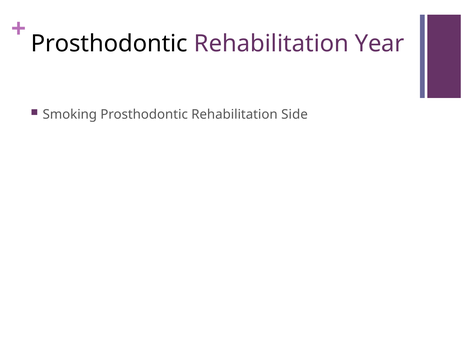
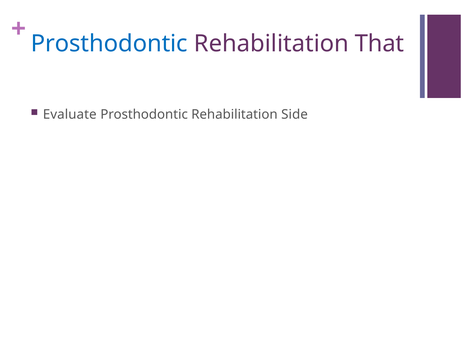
Prosthodontic colour: black -> blue (109, 44)
Year: Year -> That (380, 44)
Smoking: Smoking -> Evaluate (70, 114)
